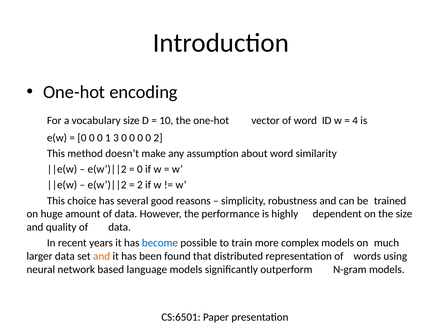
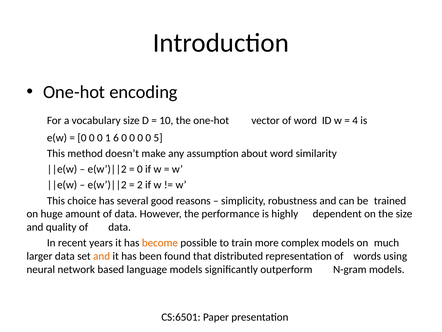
3: 3 -> 6 (116, 138)
0 2: 2 -> 5 (158, 138)
become colour: blue -> orange (160, 243)
